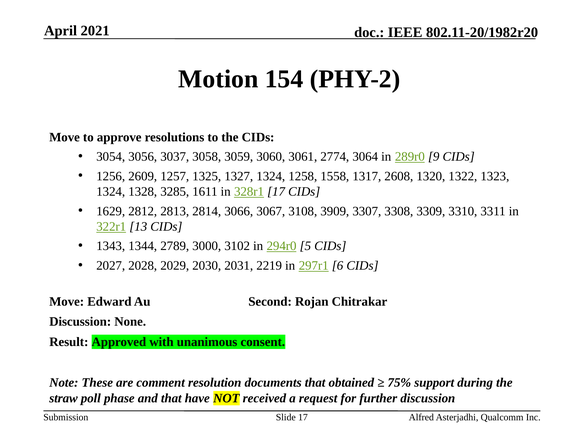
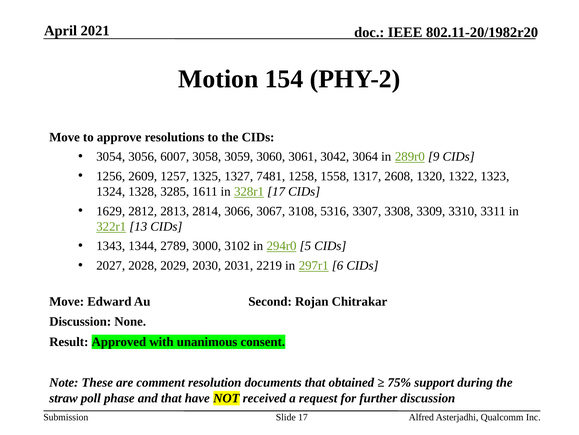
3037: 3037 -> 6007 (175, 156)
2774: 2774 -> 3042 (335, 156)
1327 1324: 1324 -> 7481 (271, 176)
3909: 3909 -> 5316 (335, 211)
